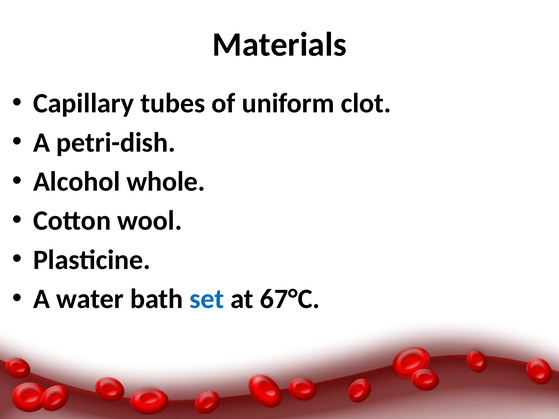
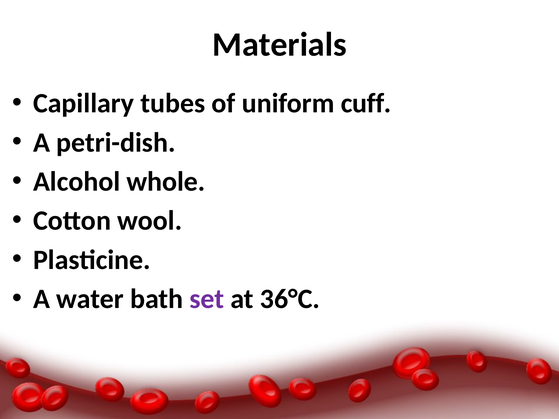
clot: clot -> cuff (366, 103)
set colour: blue -> purple (207, 299)
67°C: 67°C -> 36°C (290, 299)
